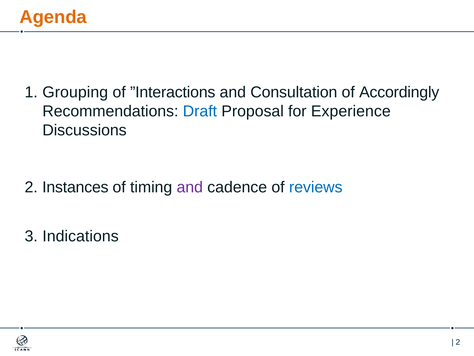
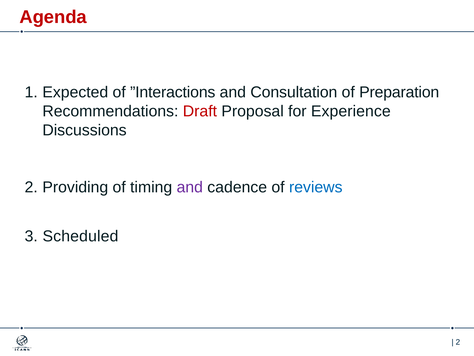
Agenda colour: orange -> red (53, 17)
Grouping: Grouping -> Expected (75, 92)
Accordingly: Accordingly -> Preparation (399, 92)
Draft colour: blue -> red (200, 111)
Instances: Instances -> Providing (75, 187)
Indications: Indications -> Scheduled (80, 236)
